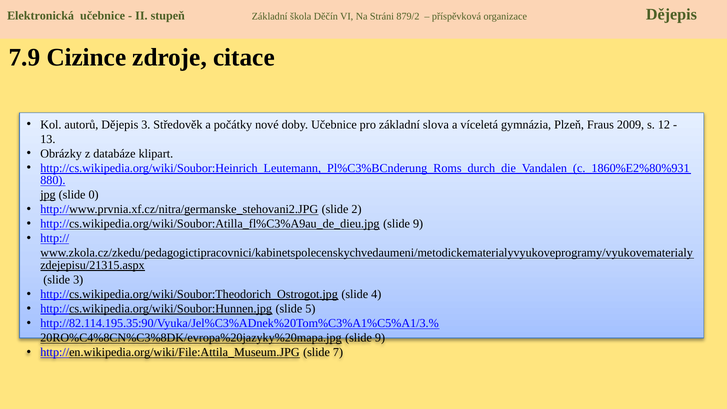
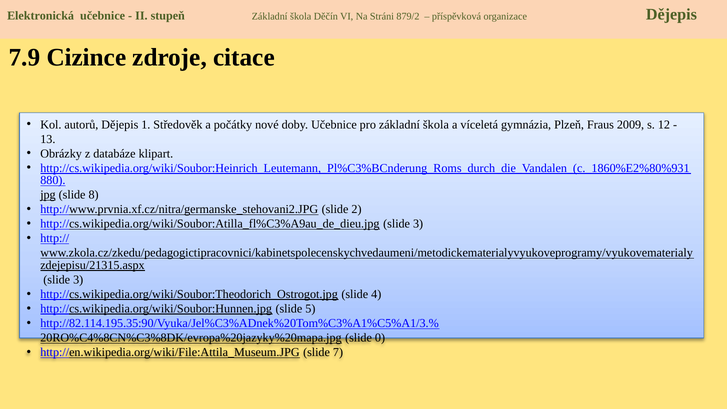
Dějepis 3: 3 -> 1 (146, 125)
pro základní slova: slova -> škola (436, 125)
0: 0 -> 8 (94, 195)
http://cs.wikipedia.org/wiki/Soubor:Atilla_fl%C3%A9au_de_dieu.jpg slide 9: 9 -> 3 (418, 224)
9: 9 -> 0 (380, 338)
